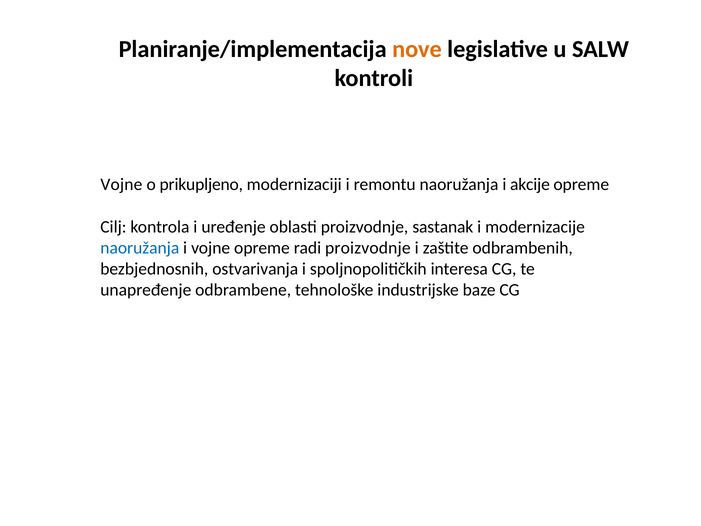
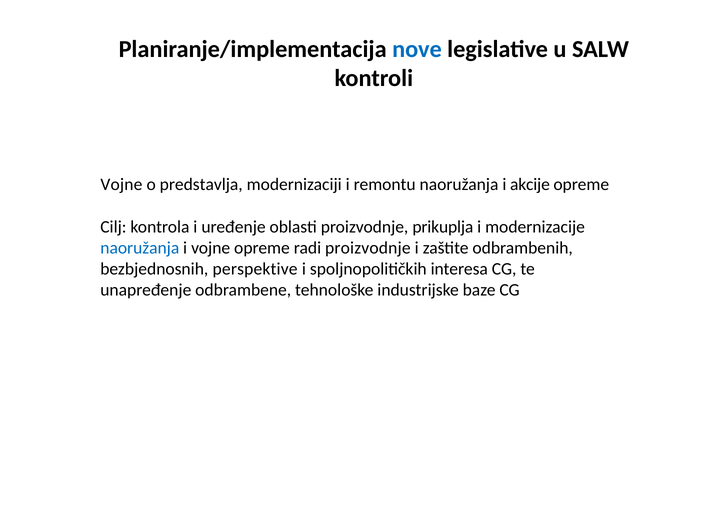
nove colour: orange -> blue (417, 49)
prikupljeno: prikupljeno -> predstavlja (201, 185)
sastanak: sastanak -> prikuplja (443, 227)
ostvarivanja: ostvarivanja -> perspektive (255, 269)
